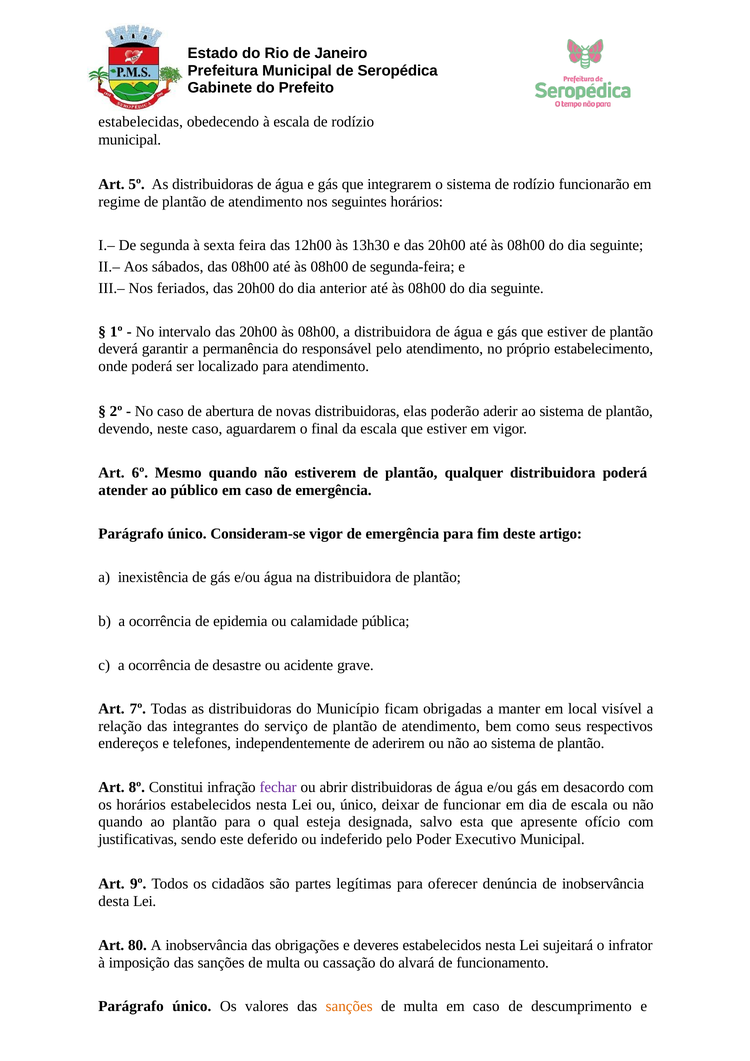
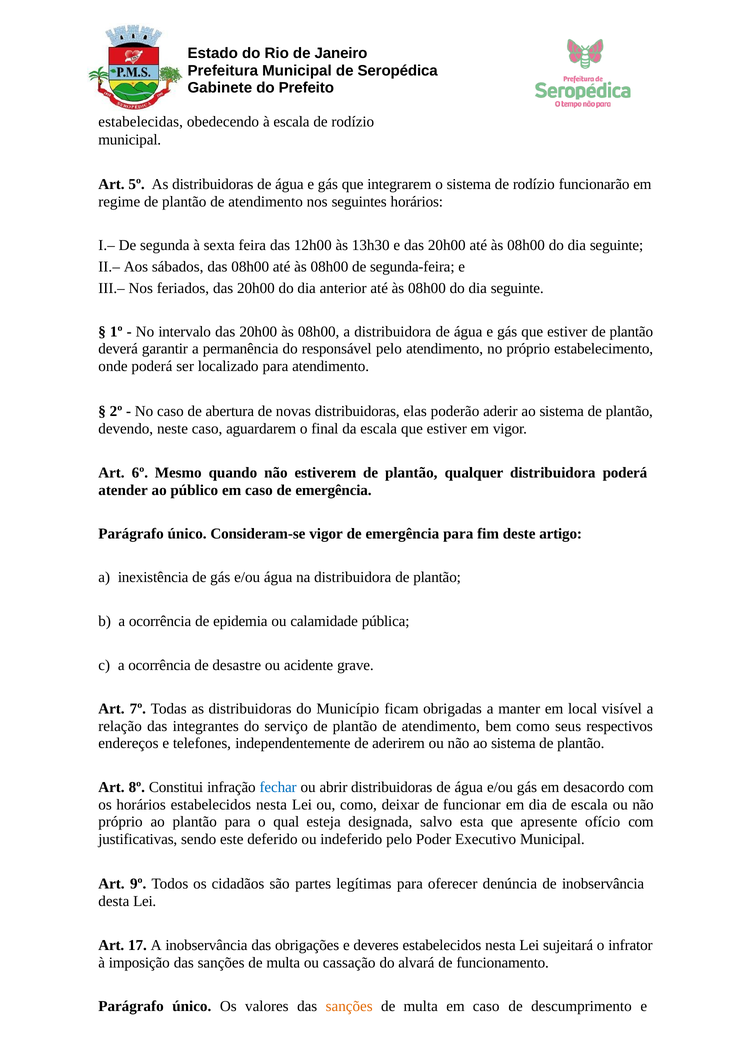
fechar colour: purple -> blue (278, 788)
ou único: único -> como (358, 805)
quando: quando -> próprio (120, 822)
80: 80 -> 17 (137, 946)
